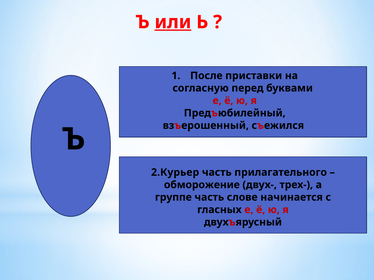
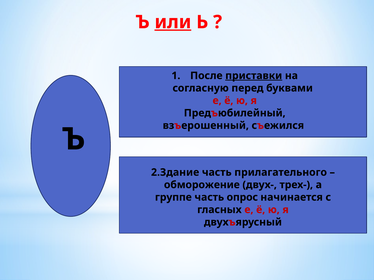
приставки underline: none -> present (254, 76)
2.Курьер: 2.Курьер -> 2.Здание (175, 173)
слове: слове -> опрос (242, 198)
